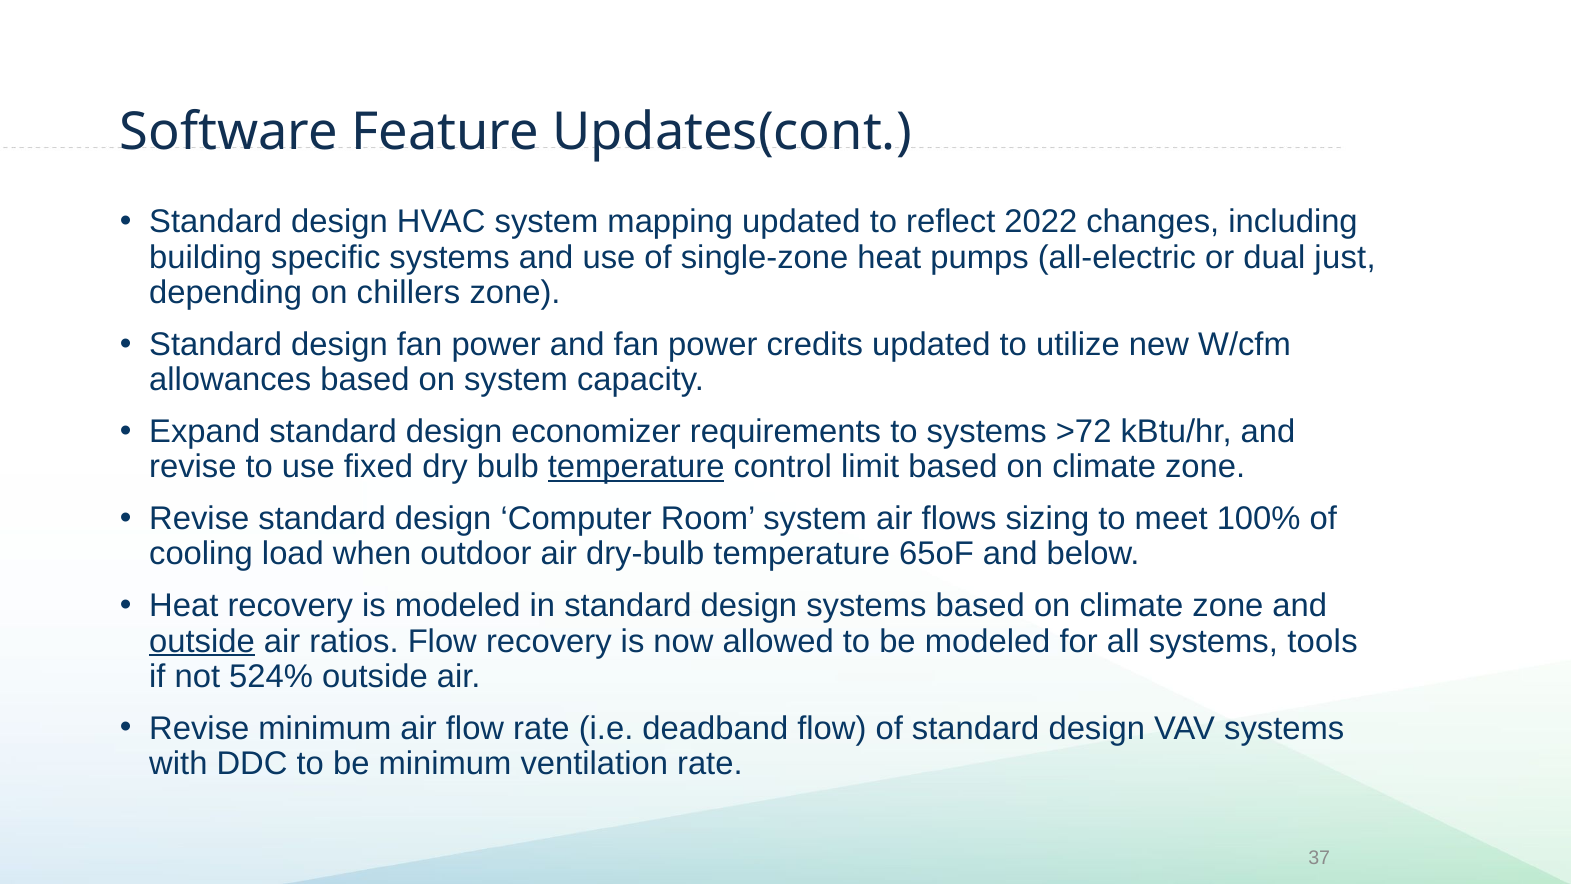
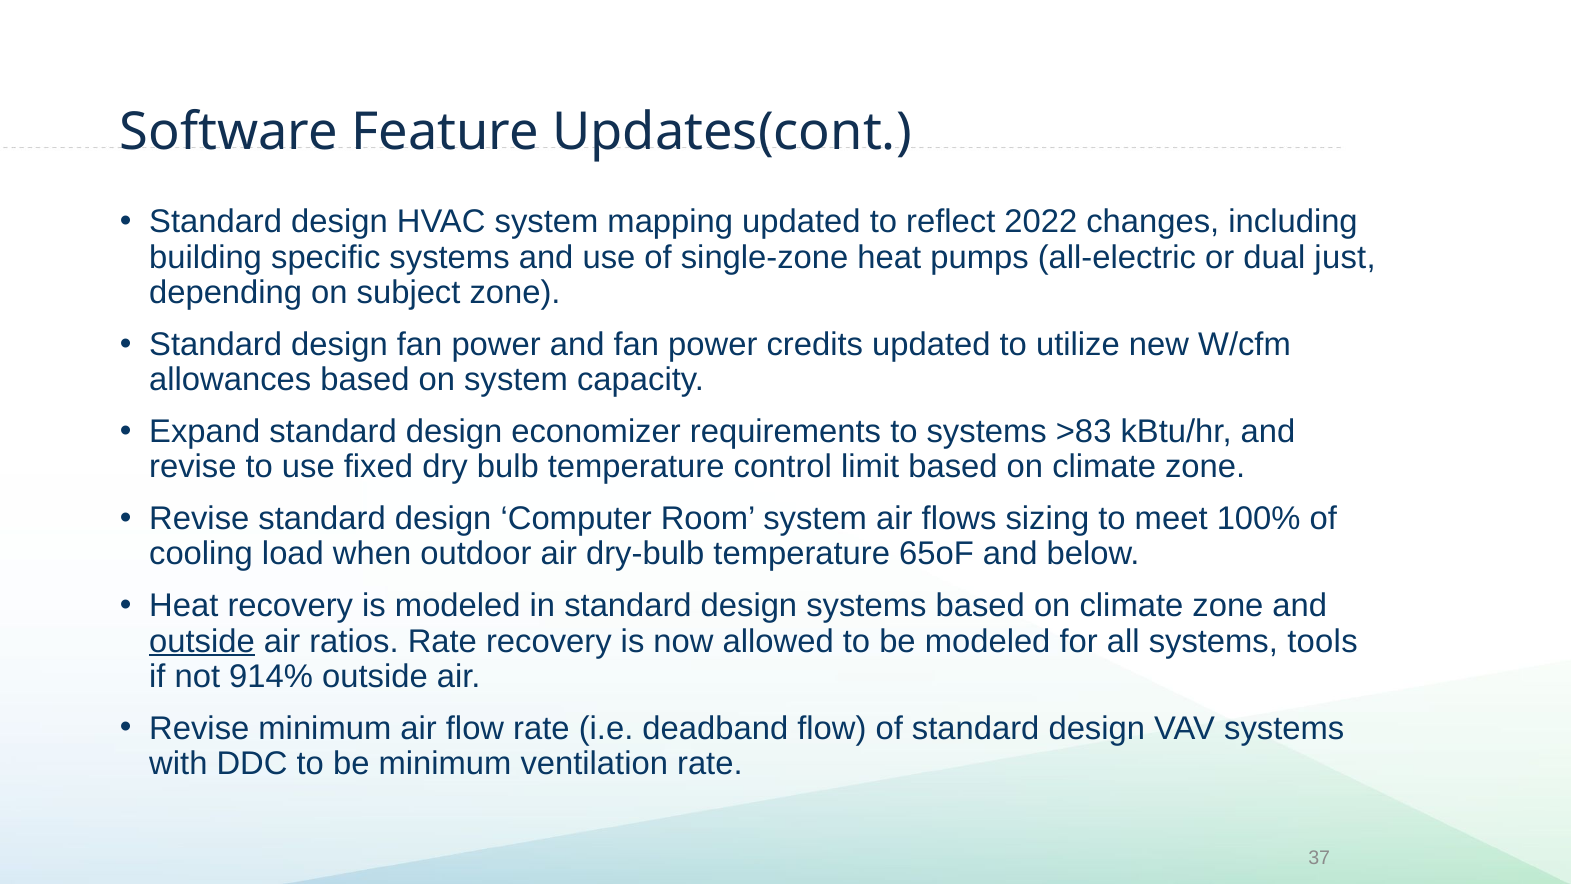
chillers: chillers -> subject (409, 293)
>72: >72 -> >83 (1084, 431)
temperature underline: present -> none (636, 467)
ratios Flow: Flow -> Rate (442, 641)
524%: 524% -> 914% (271, 676)
